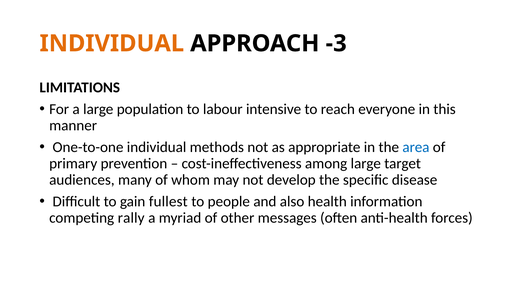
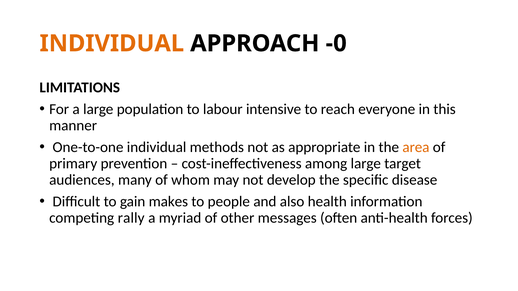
-3: -3 -> -0 (336, 44)
area colour: blue -> orange (416, 147)
fullest: fullest -> makes (168, 202)
